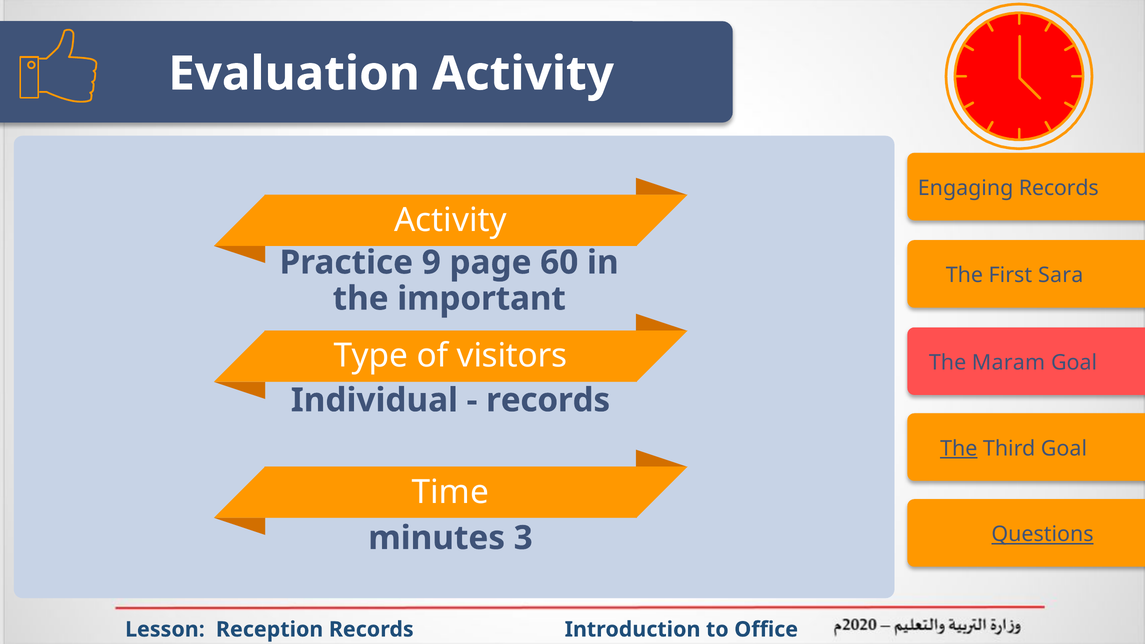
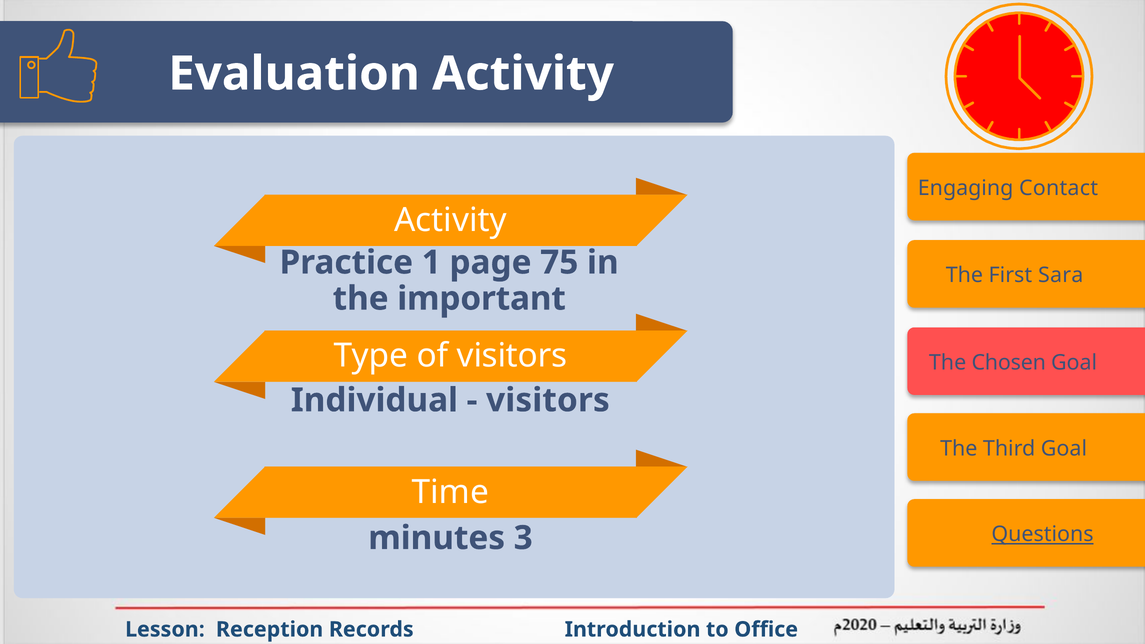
Engaging Records: Records -> Contact (1059, 188)
9: 9 -> 1 (431, 263)
60: 60 -> 75 (559, 263)
Maram: Maram -> Chosen (1009, 363)
records: records -> visitors (548, 400)
The underline: present -> none (959, 449)
